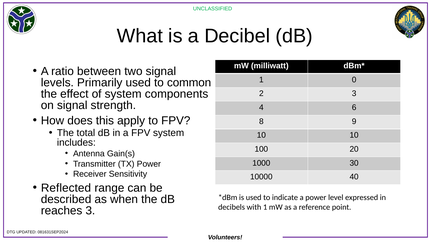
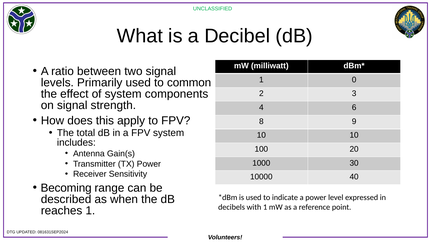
Reflected: Reflected -> Becoming (66, 188)
reaches 3: 3 -> 1 (90, 210)
